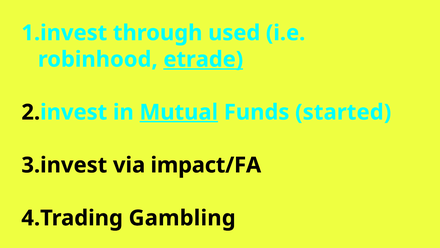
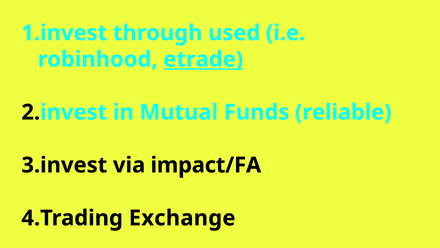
Mutual underline: present -> none (179, 112)
started: started -> reliable (343, 112)
Gambling: Gambling -> Exchange (182, 218)
